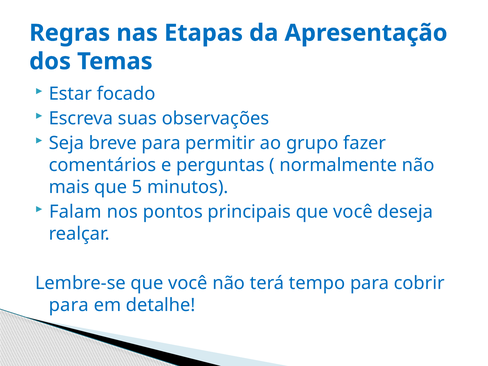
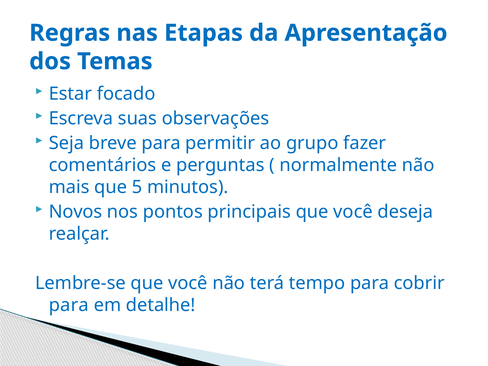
Falam: Falam -> Novos (76, 212)
